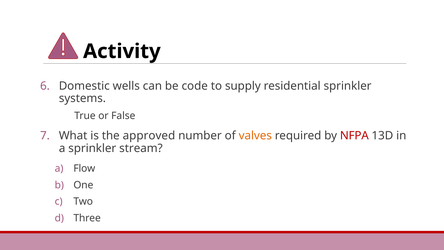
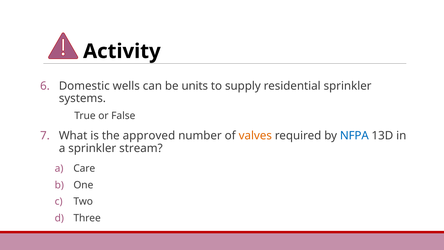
code: code -> units (195, 86)
NFPA colour: red -> blue (354, 136)
Flow: Flow -> Care (84, 168)
